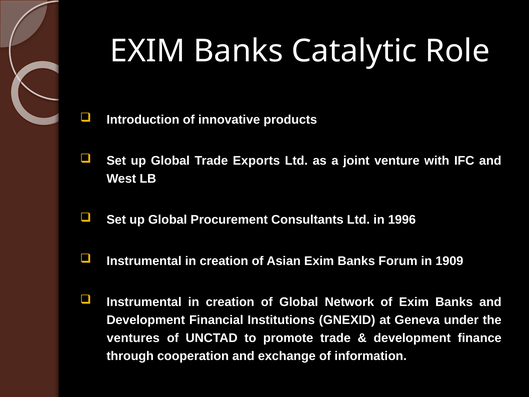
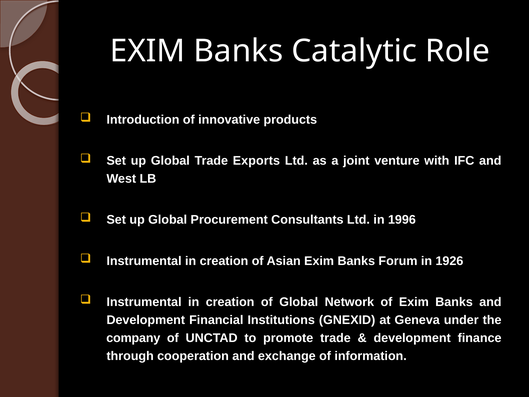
1909: 1909 -> 1926 (449, 261)
ventures: ventures -> company (133, 338)
